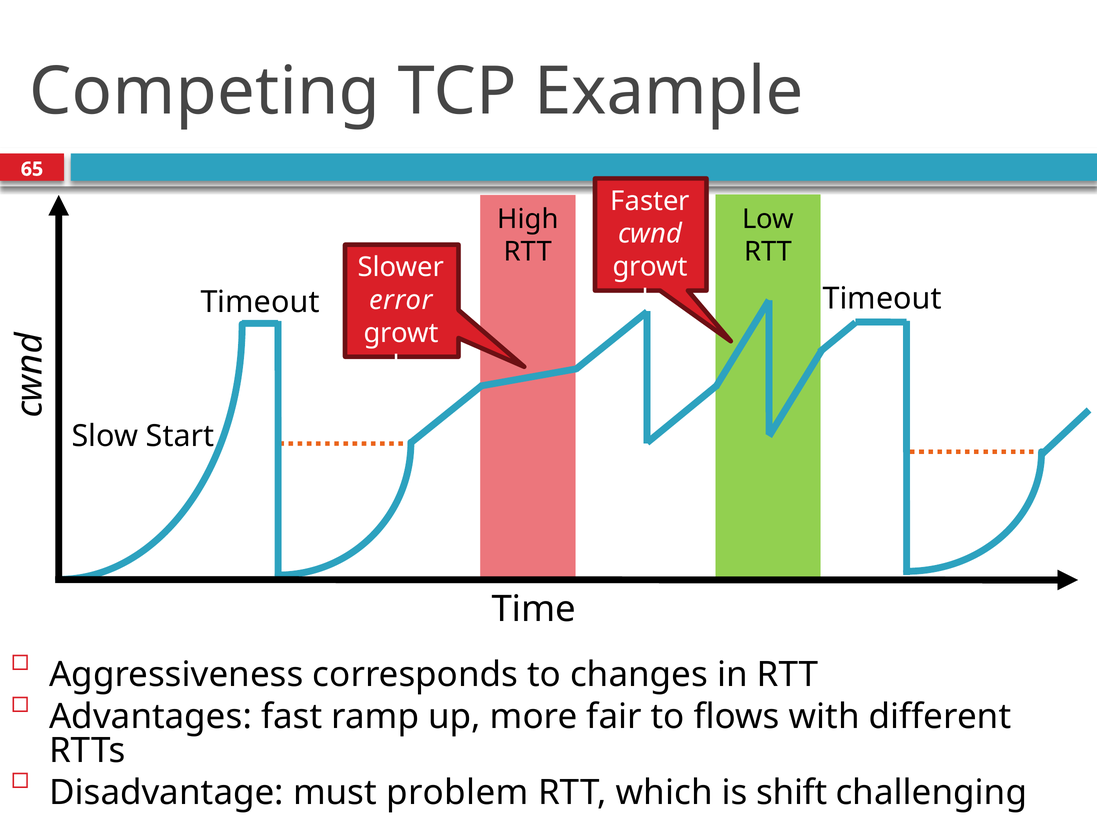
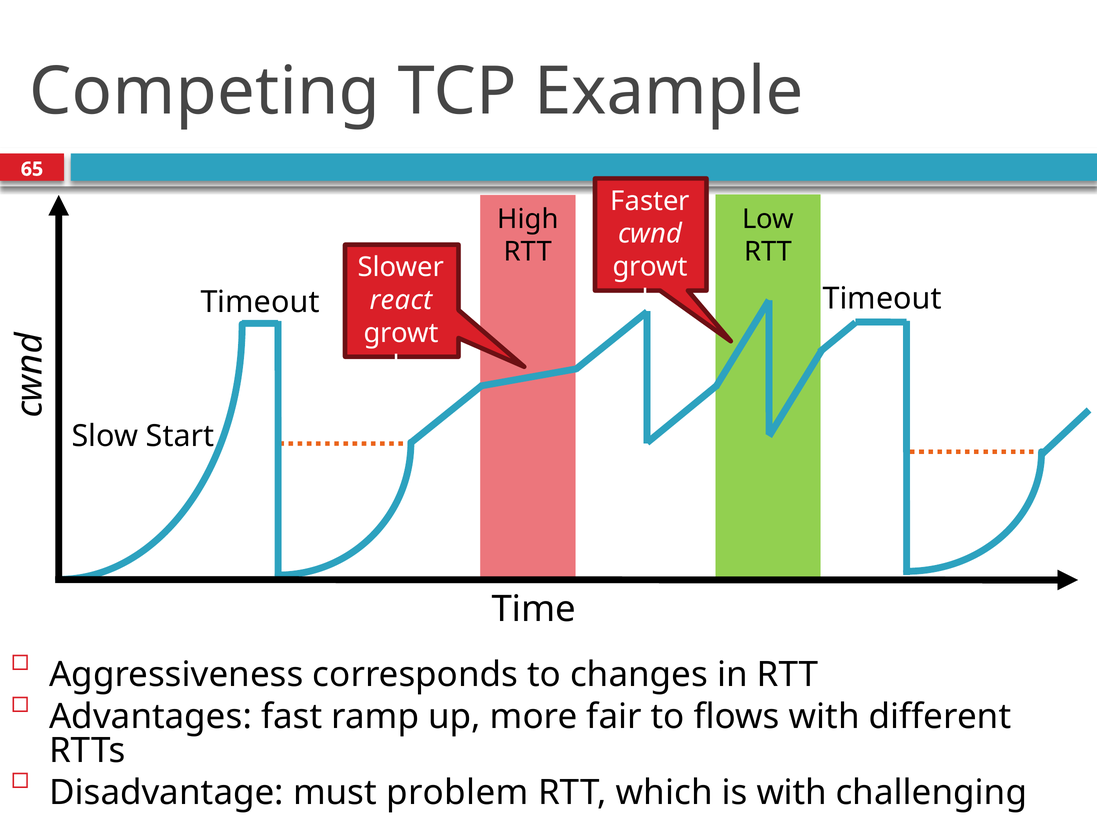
error: error -> react (401, 300)
is shift: shift -> with (792, 793)
